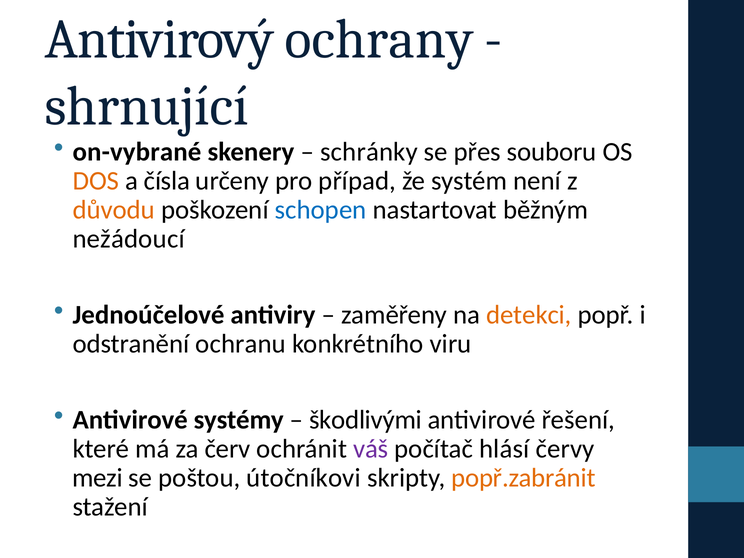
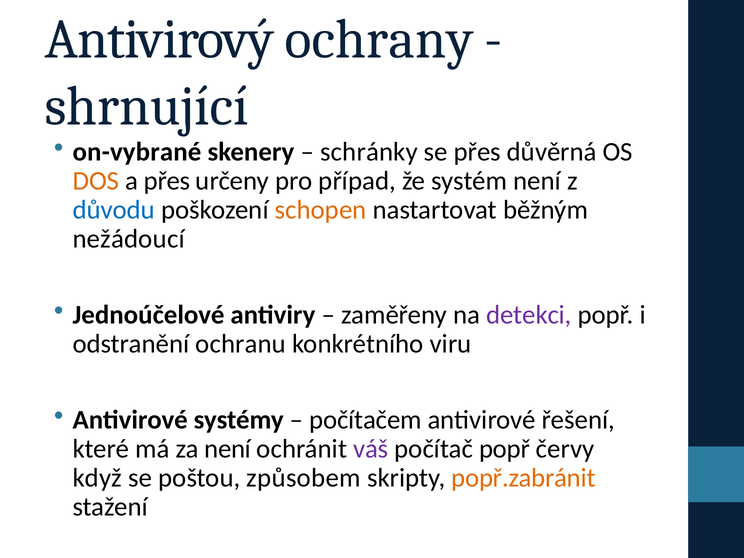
souboru: souboru -> důvěrná (552, 152)
a čísla: čísla -> přes (167, 181)
důvodu colour: orange -> blue (114, 210)
schopen colour: blue -> orange (321, 210)
detekci colour: orange -> purple (529, 315)
škodlivými: škodlivými -> počítačem (366, 420)
za červ: červ -> není (228, 449)
počítač hlásí: hlásí -> popř (505, 449)
mezi: mezi -> když (97, 478)
útočníkovi: útočníkovi -> způsobem (304, 478)
